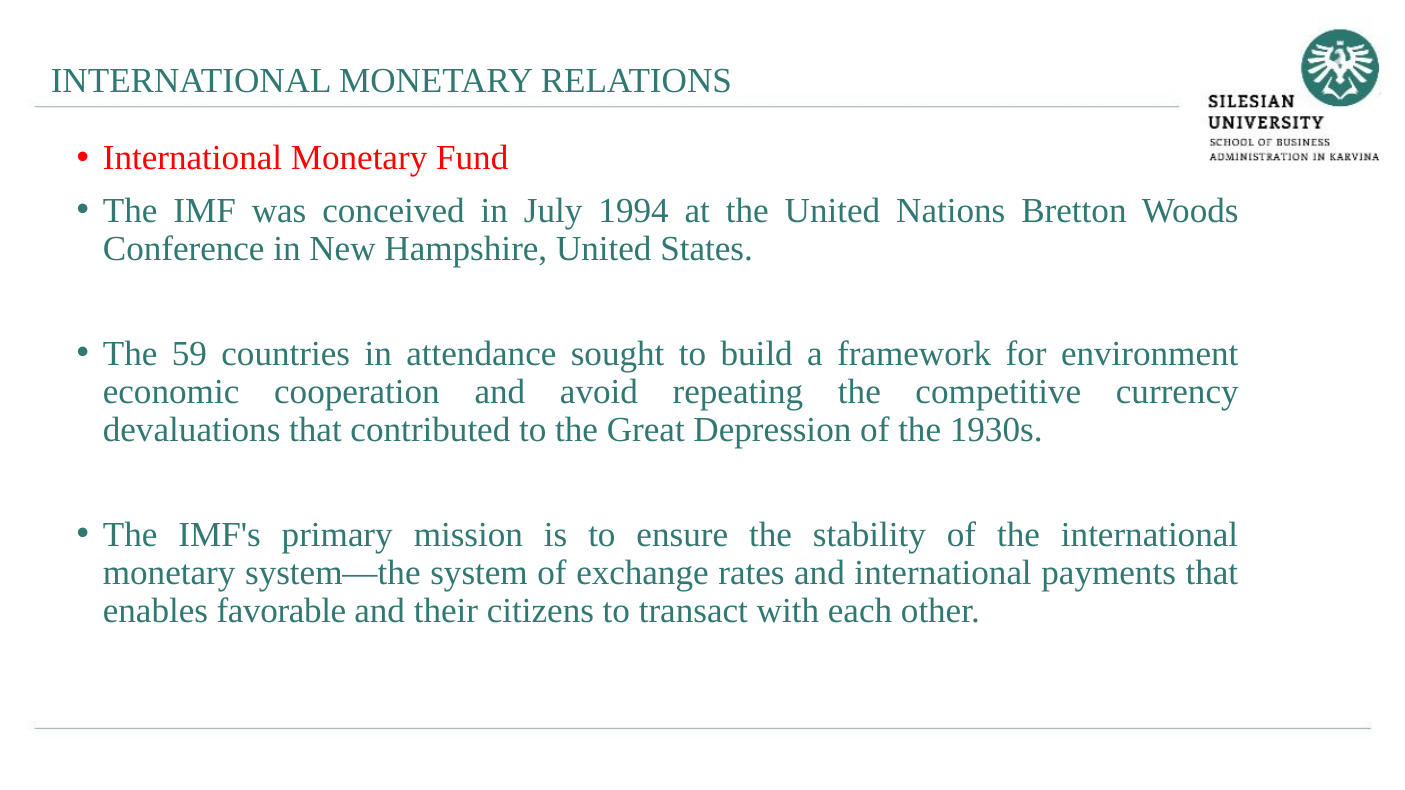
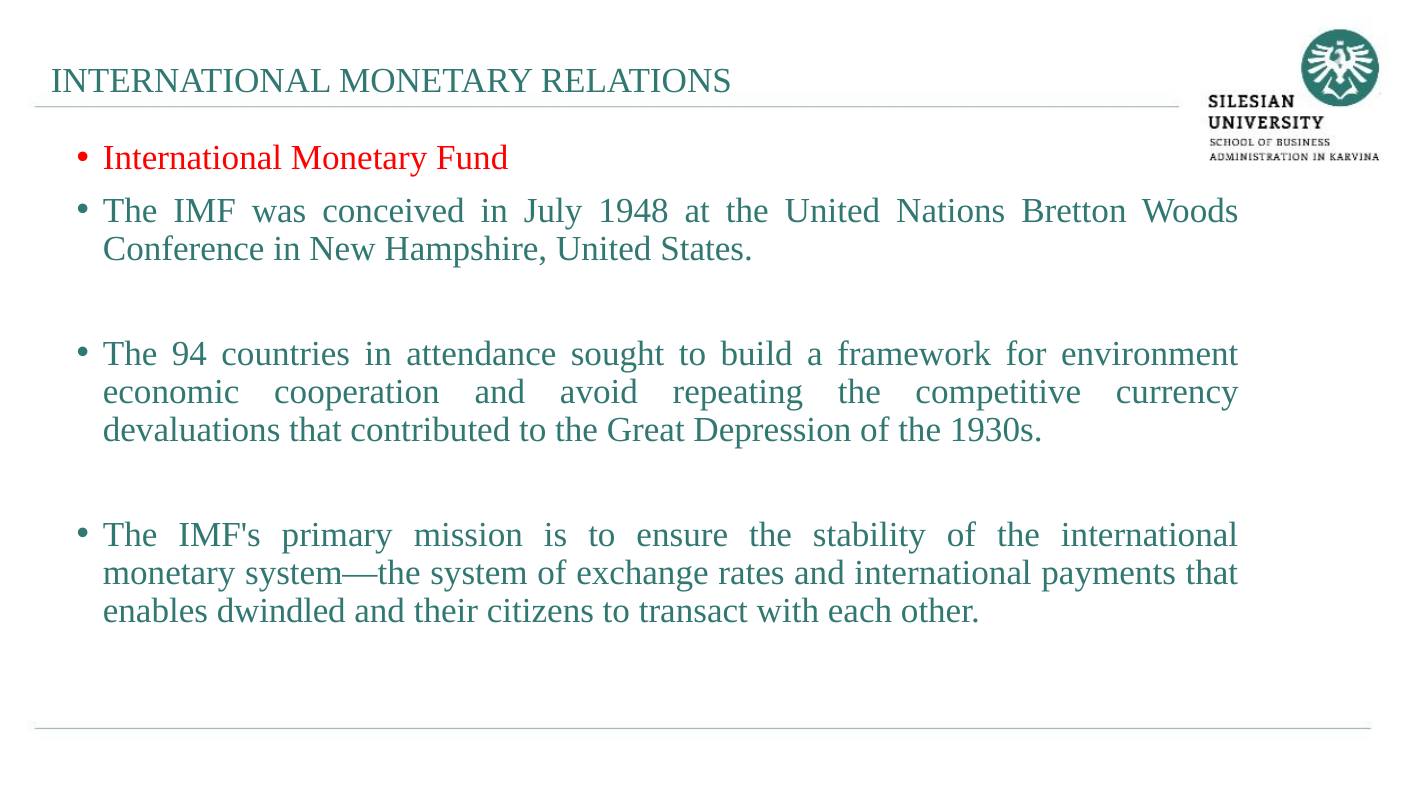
1994: 1994 -> 1948 (634, 211)
59: 59 -> 94 (189, 354)
favorable: favorable -> dwindled (281, 611)
